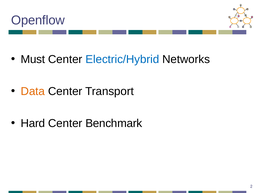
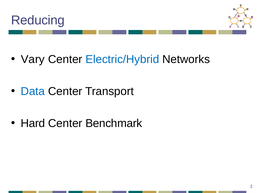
Openflow: Openflow -> Reducing (38, 20)
Must: Must -> Vary (33, 59)
Data colour: orange -> blue (33, 91)
